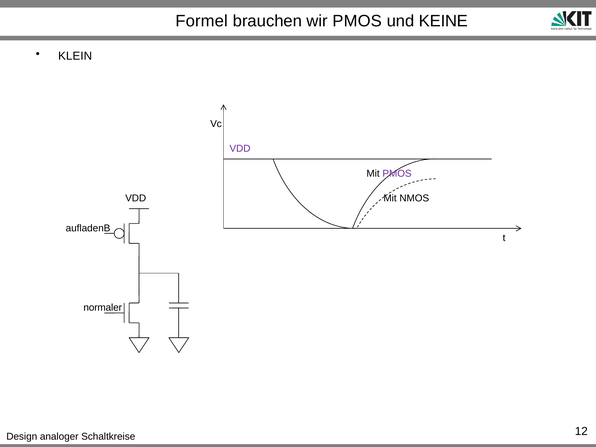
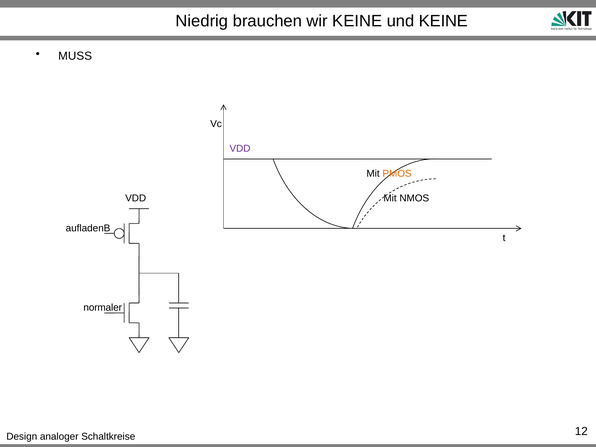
Formel: Formel -> Niedrig (202, 21)
wir PMOS: PMOS -> KEINE (357, 21)
KLEIN: KLEIN -> MUSS (75, 56)
PMOS colour: purple -> orange (397, 173)
